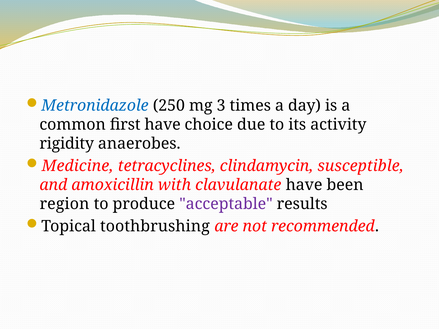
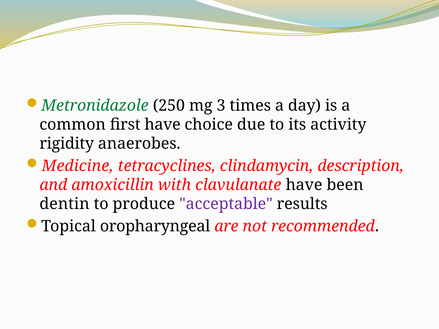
Metronidazole colour: blue -> green (95, 106)
susceptible: susceptible -> description (361, 166)
region: region -> dentin (64, 204)
toothbrushing: toothbrushing -> oropharyngeal (155, 226)
